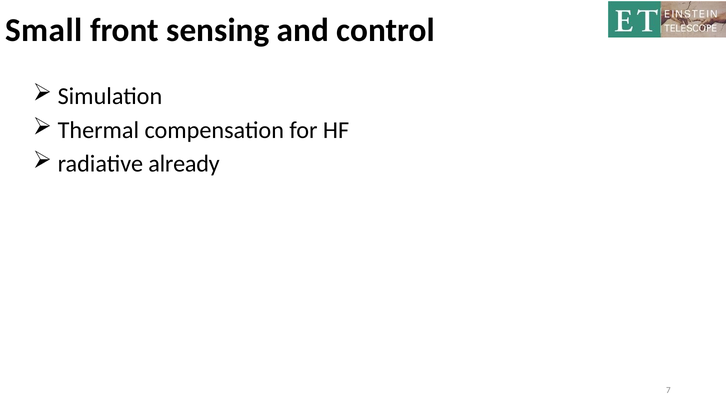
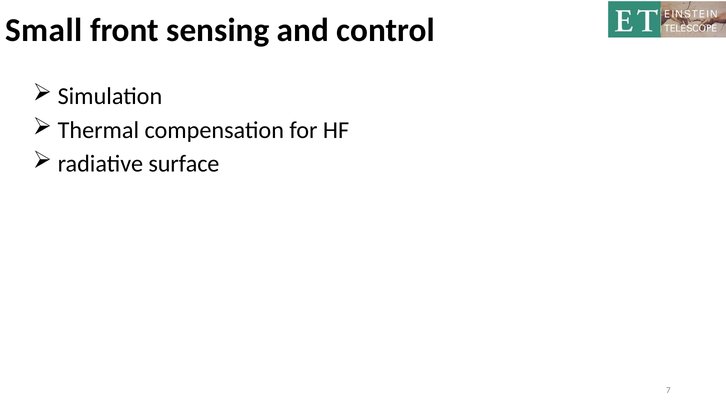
already: already -> surface (184, 164)
